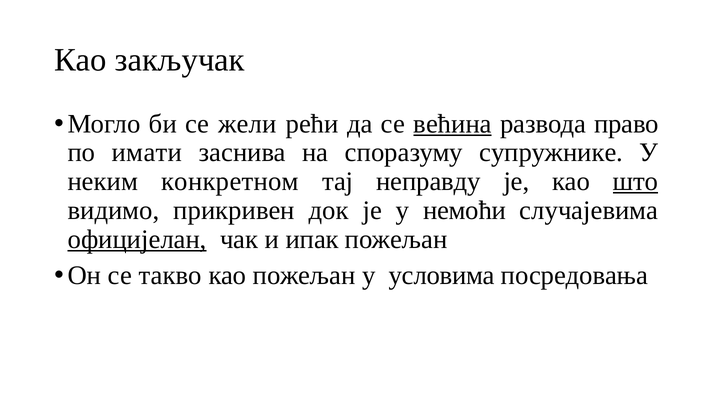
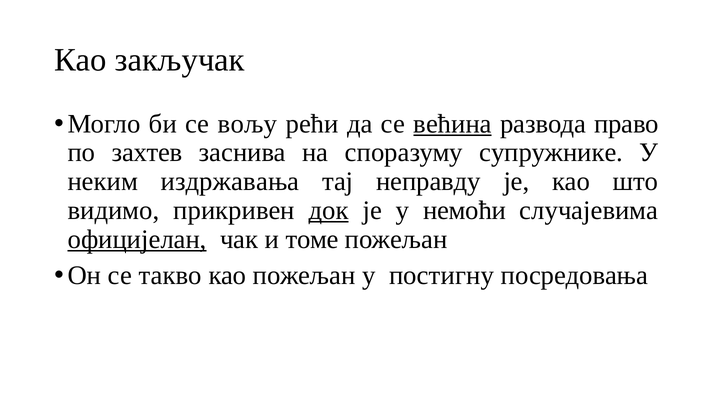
жели: жели -> вољу (247, 124)
имати: имати -> захтев (147, 153)
конкретном: конкретном -> издржавања (230, 181)
што underline: present -> none (636, 181)
док underline: none -> present (329, 210)
ипак: ипак -> томе (312, 239)
условима: условима -> постигну (441, 276)
